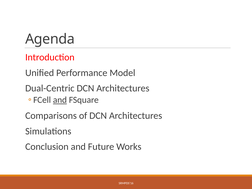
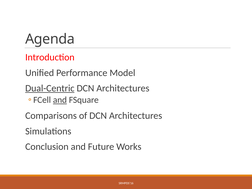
Dual-Centric underline: none -> present (50, 88)
